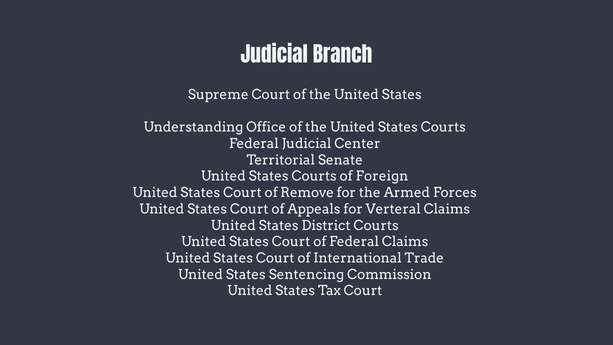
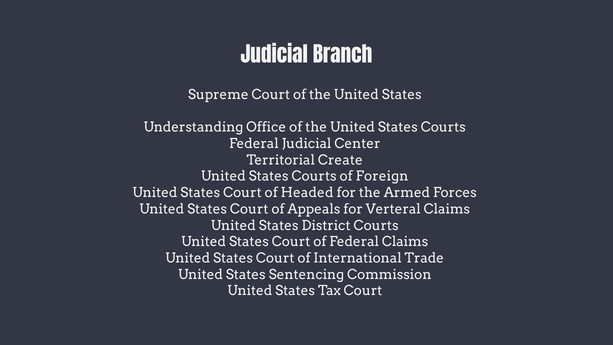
Senate: Senate -> Create (340, 160)
Remove: Remove -> Headed (307, 193)
